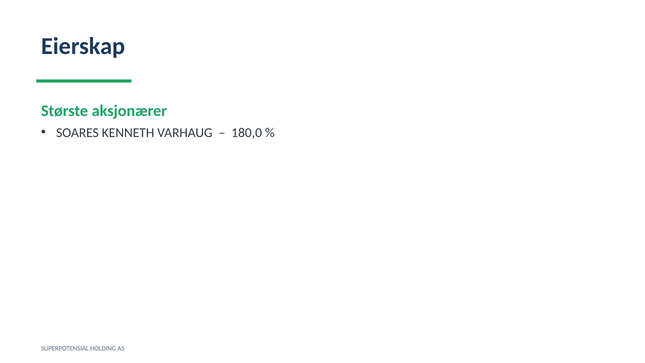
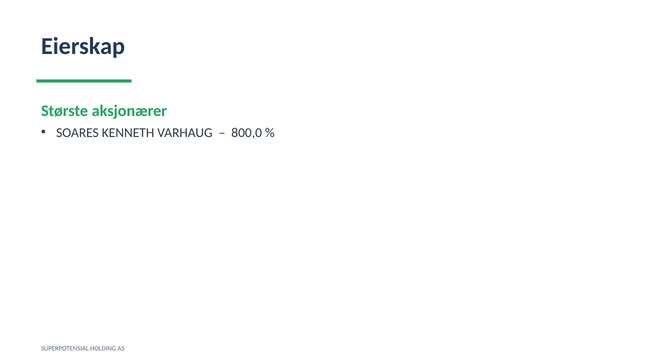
180,0: 180,0 -> 800,0 (247, 133)
